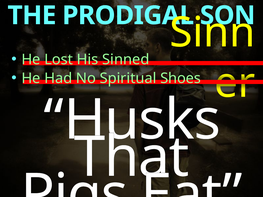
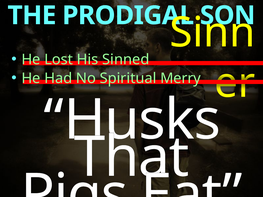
Shoes: Shoes -> Merry (181, 78)
